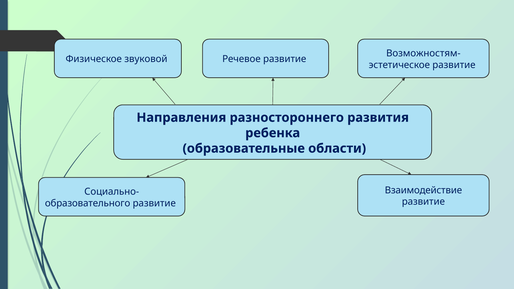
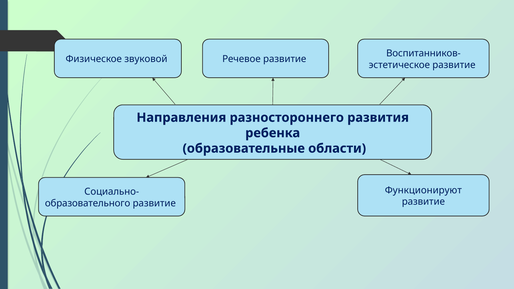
Возможностям-: Возможностям- -> Воспитанников- (423, 53)
Взаимодействие: Взаимодействие -> Функционируют (423, 190)
